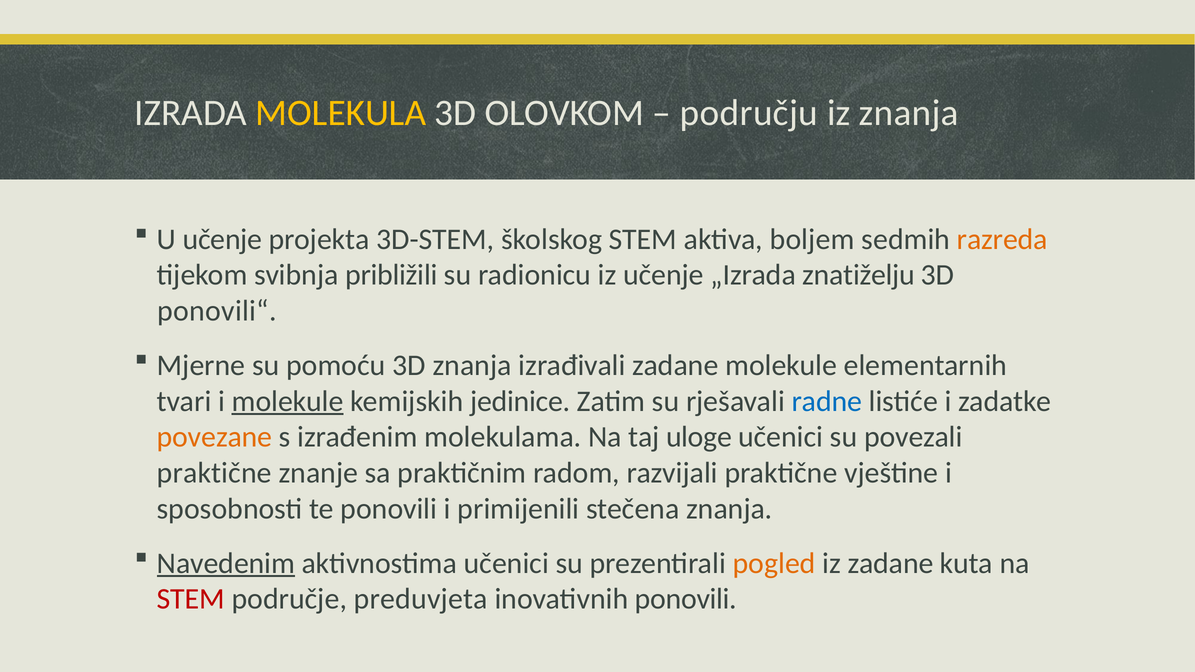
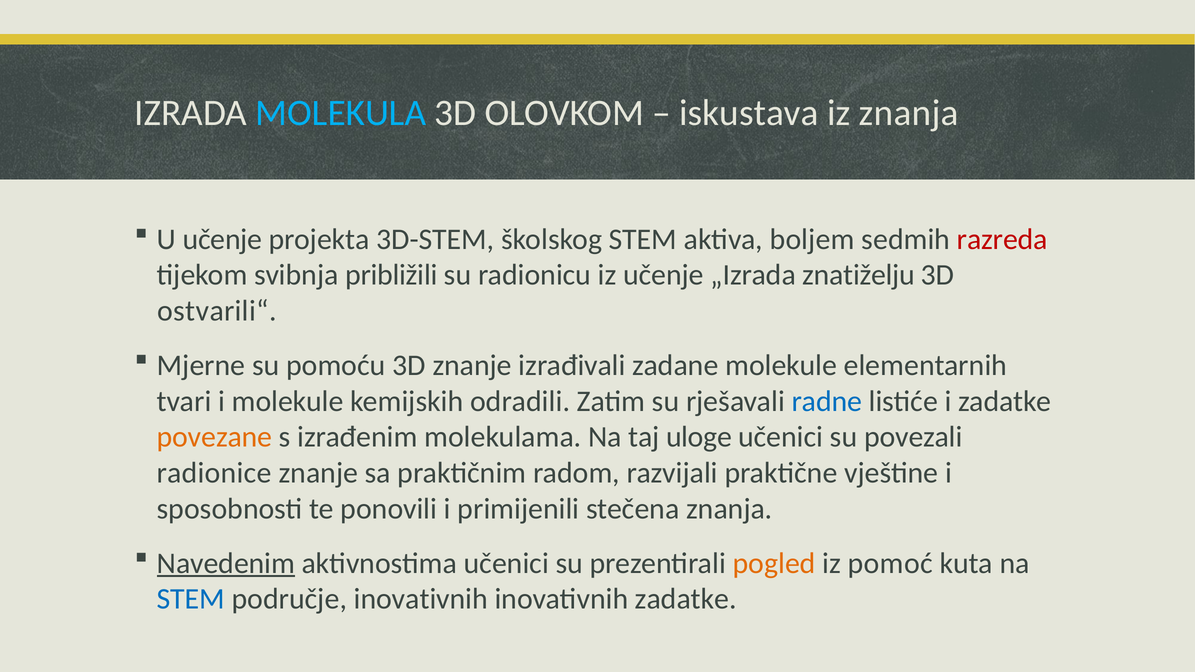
MOLEKULA colour: yellow -> light blue (341, 113)
području: području -> iskustava (749, 113)
razreda colour: orange -> red (1002, 239)
ponovili“: ponovili“ -> ostvarili“ (217, 311)
3D znanja: znanja -> znanje (472, 365)
molekule underline: present -> none (288, 401)
jedinice: jedinice -> odradili (520, 401)
praktične: praktične -> radionice (214, 473)
iz zadane: zadane -> pomoć (890, 563)
STEM colour: red -> blue (191, 599)
područje preduvjeta: preduvjeta -> inovativnih (421, 599)
inovativnih ponovili: ponovili -> zadatke (686, 599)
